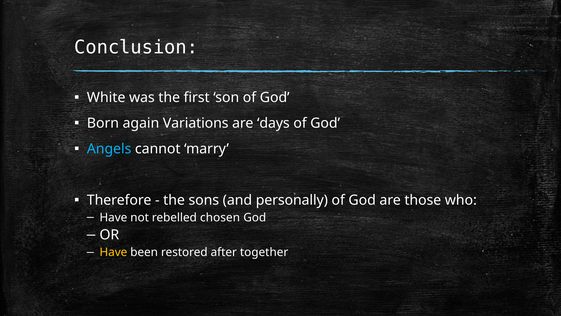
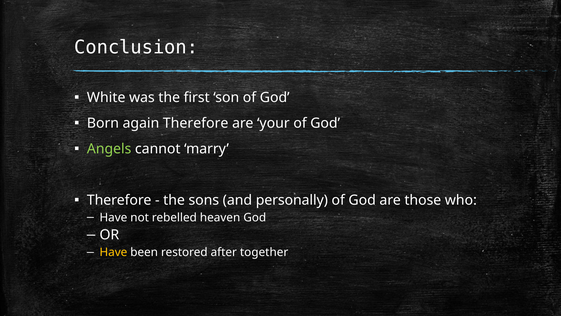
again Variations: Variations -> Therefore (196, 123)
days: days -> your (273, 123)
Angels colour: light blue -> light green (109, 149)
chosen: chosen -> heaven (220, 217)
